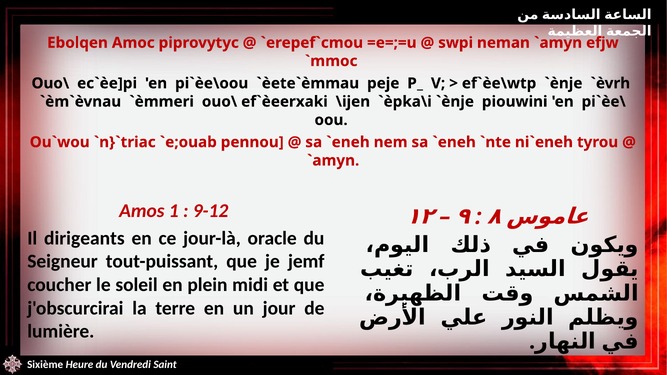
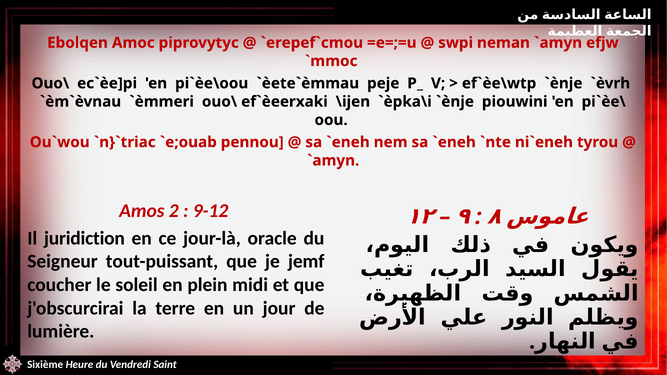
1: 1 -> 2 (174, 211)
dirigeants: dirigeants -> juridiction (84, 238)
